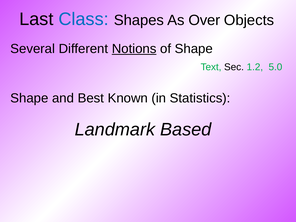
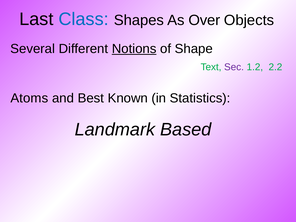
Sec colour: black -> purple (234, 67)
5.0: 5.0 -> 2.2 (275, 67)
Shape: Shape -> Atoms (29, 98)
